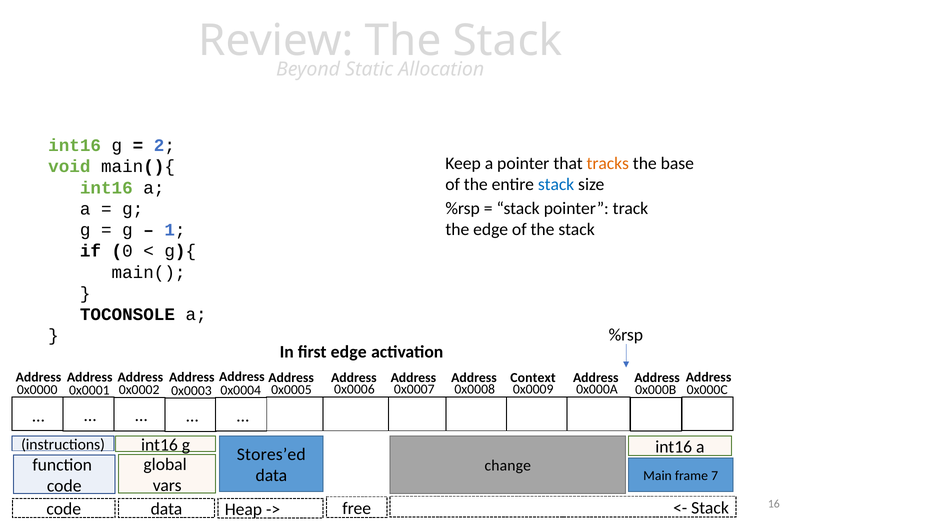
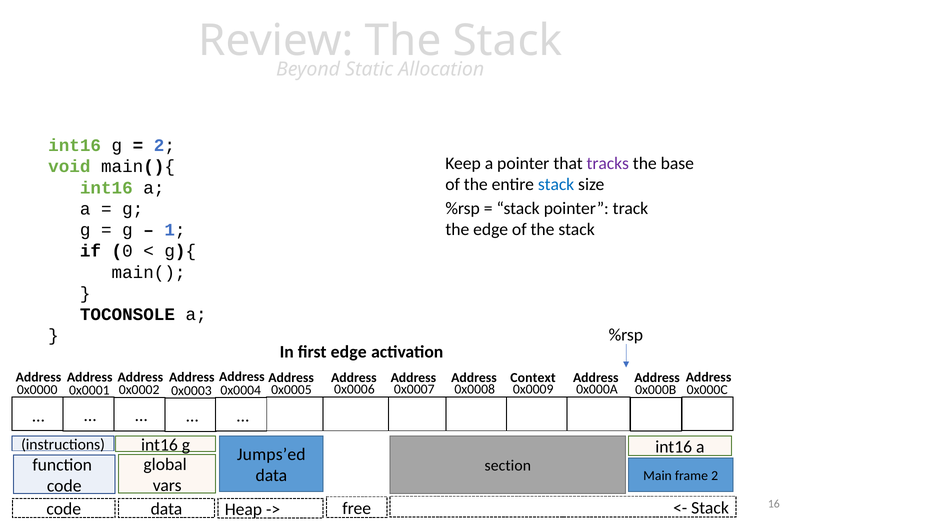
tracks colour: orange -> purple (608, 163)
Stores’ed: Stores’ed -> Jumps’ed (271, 455)
change: change -> section (508, 466)
frame 7: 7 -> 2 (715, 476)
